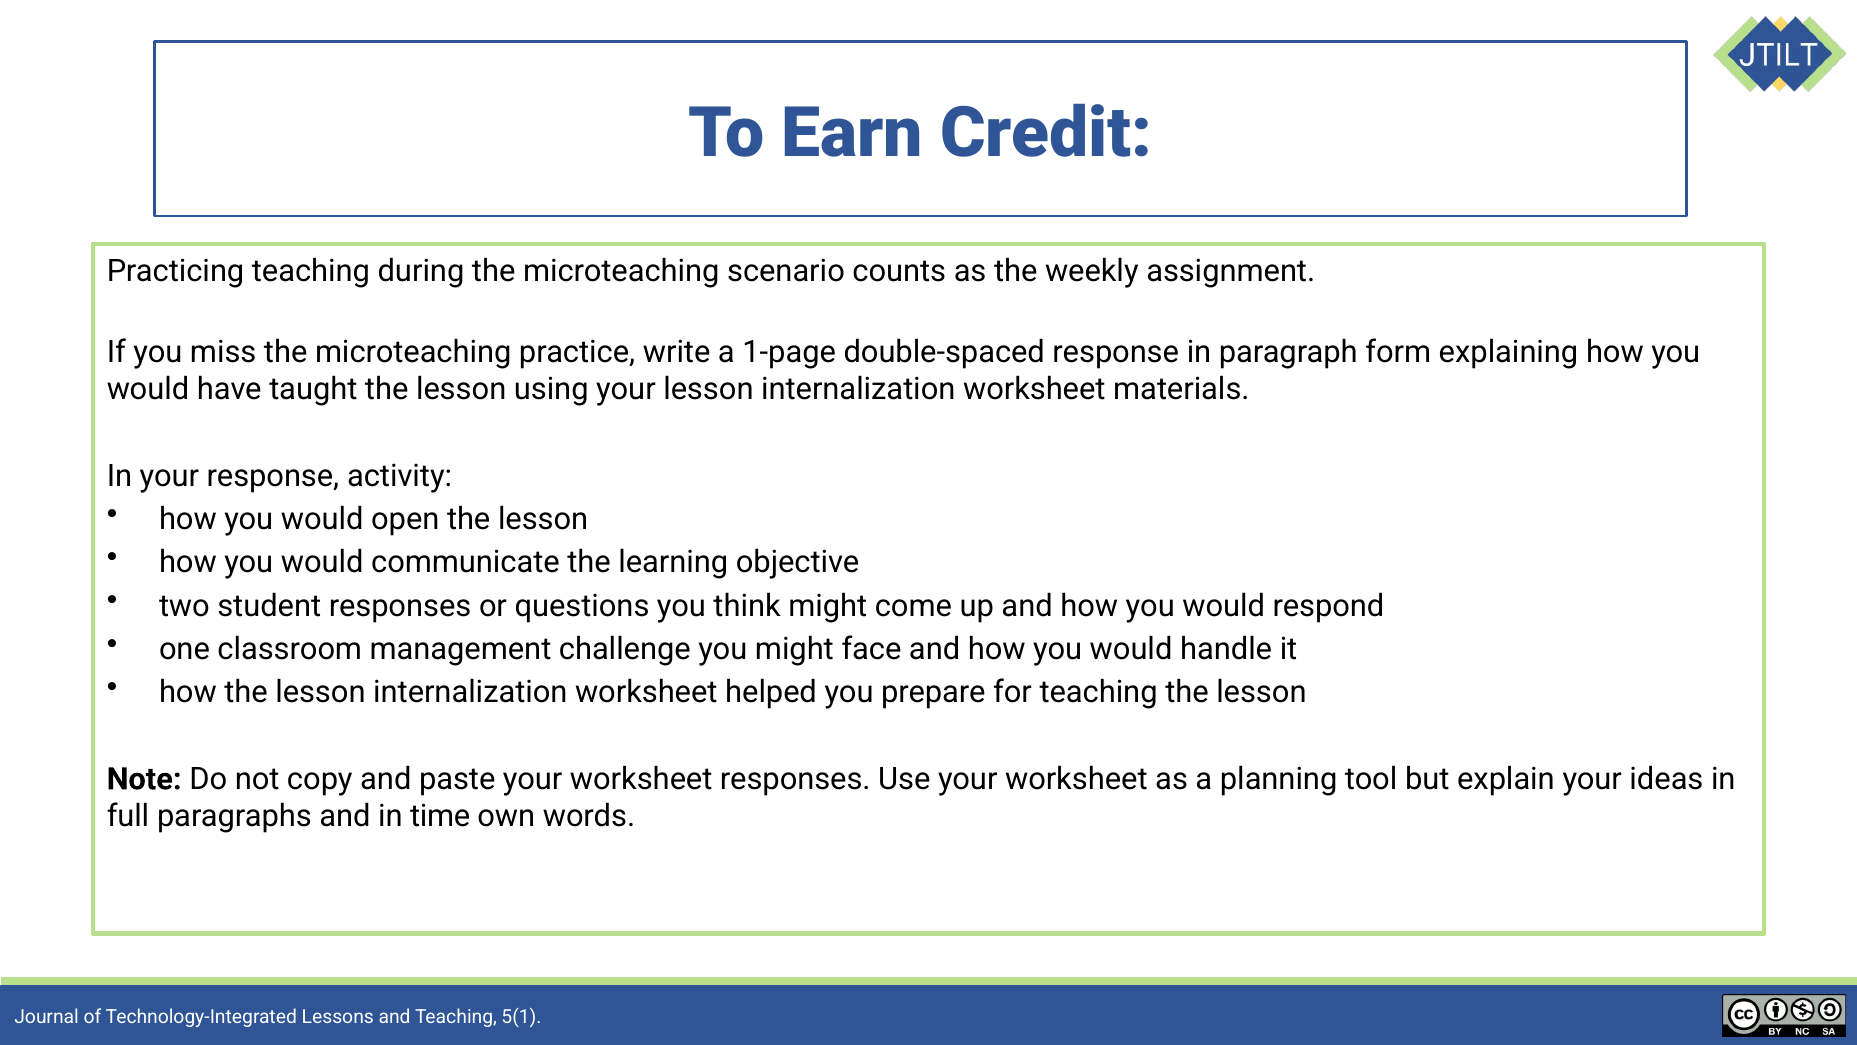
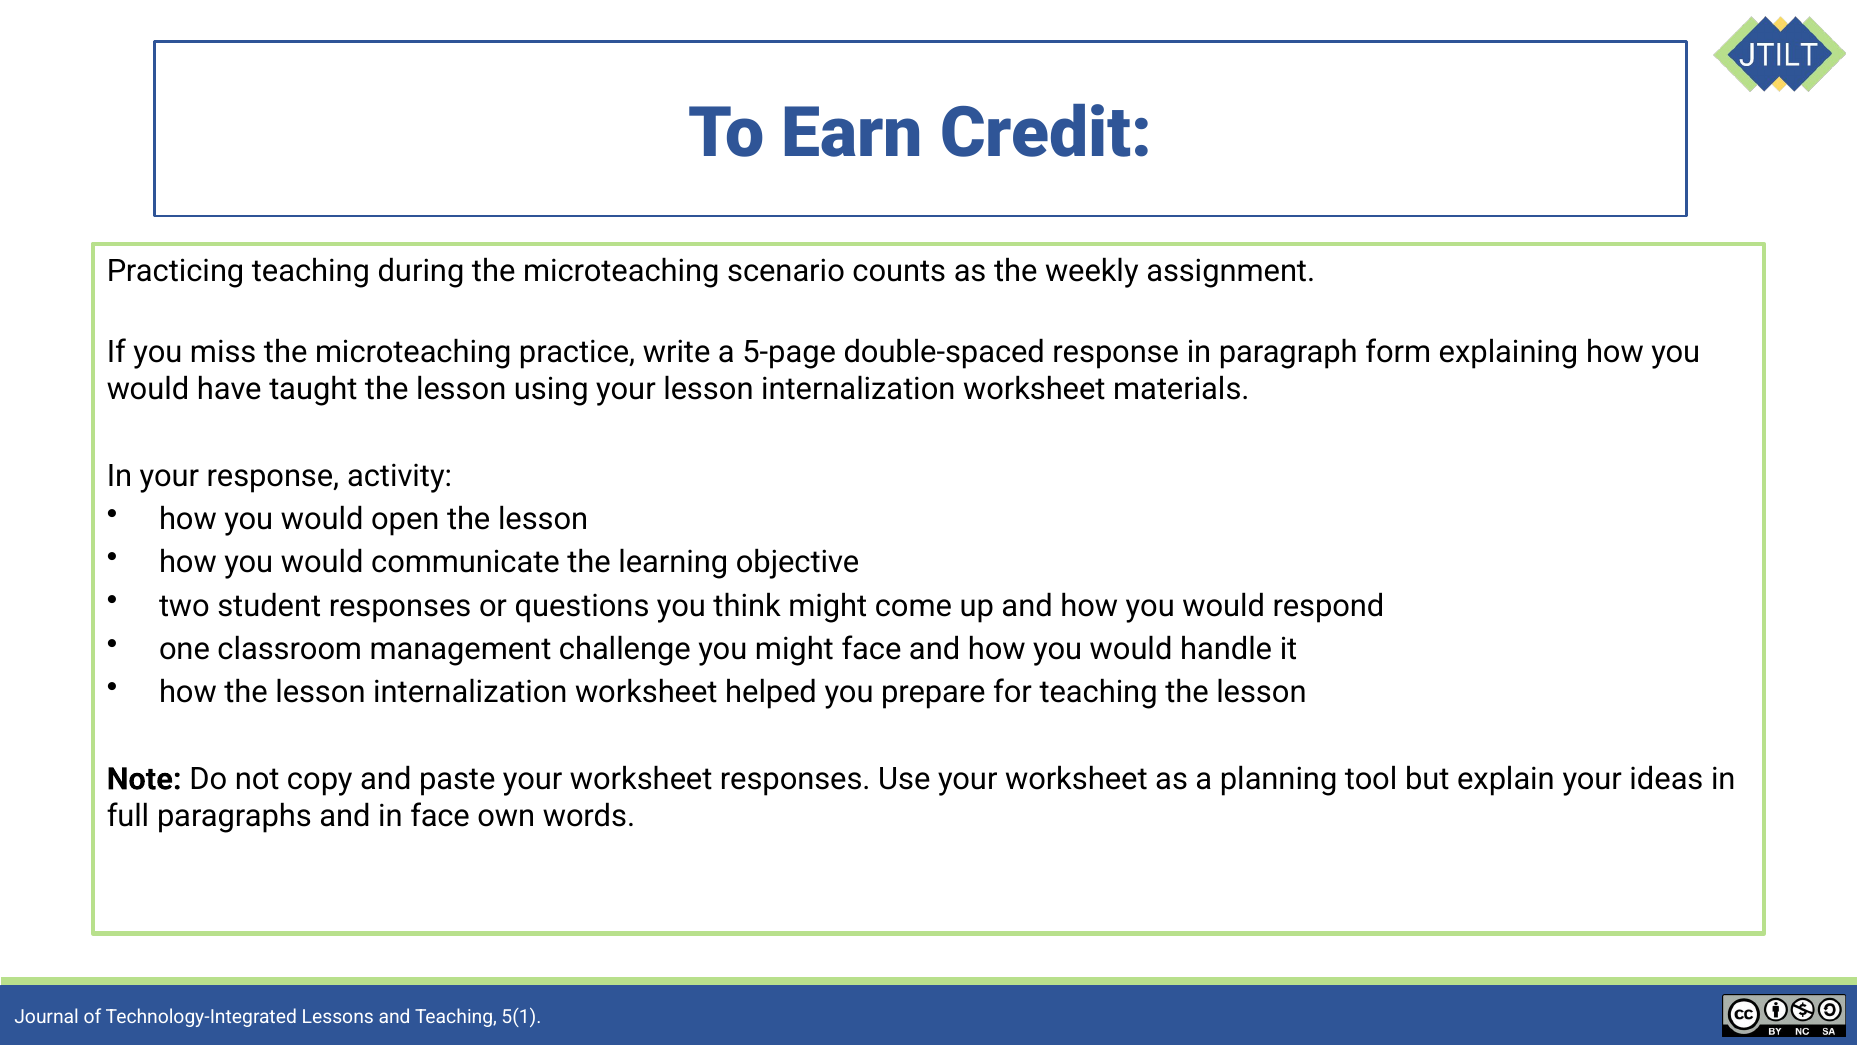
1-page: 1-page -> 5-page (789, 352)
in time: time -> face (440, 816)
